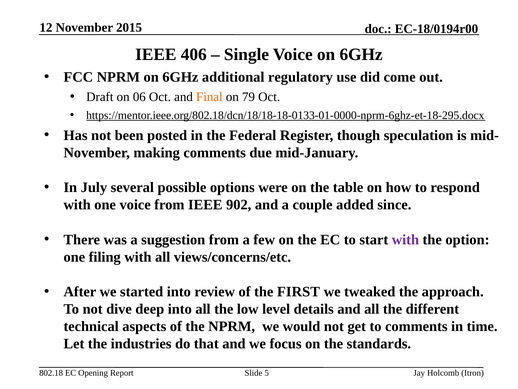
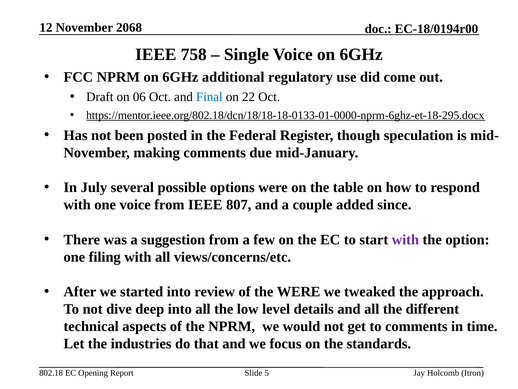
2015: 2015 -> 2068 (129, 27)
406: 406 -> 758 (194, 54)
Final colour: orange -> blue (209, 97)
79: 79 -> 22 (248, 97)
902: 902 -> 807 (239, 205)
the FIRST: FIRST -> WERE (299, 291)
